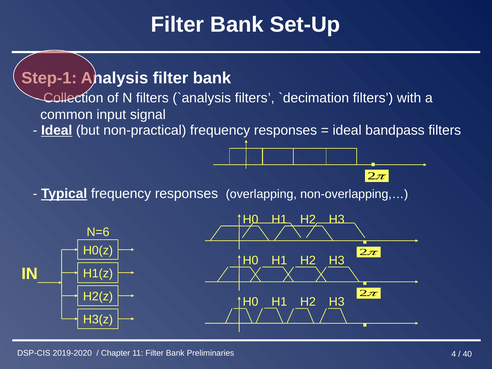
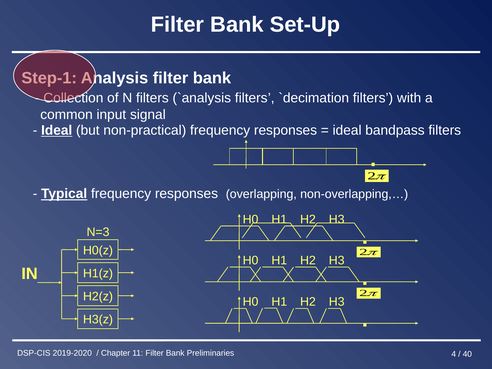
N=6: N=6 -> N=3 (98, 232)
